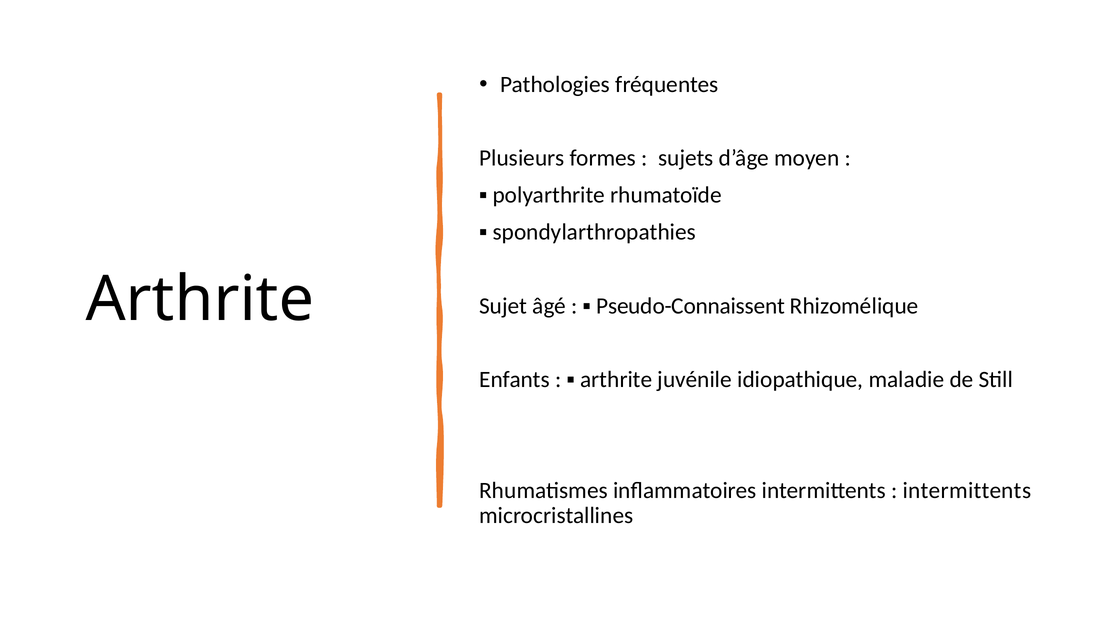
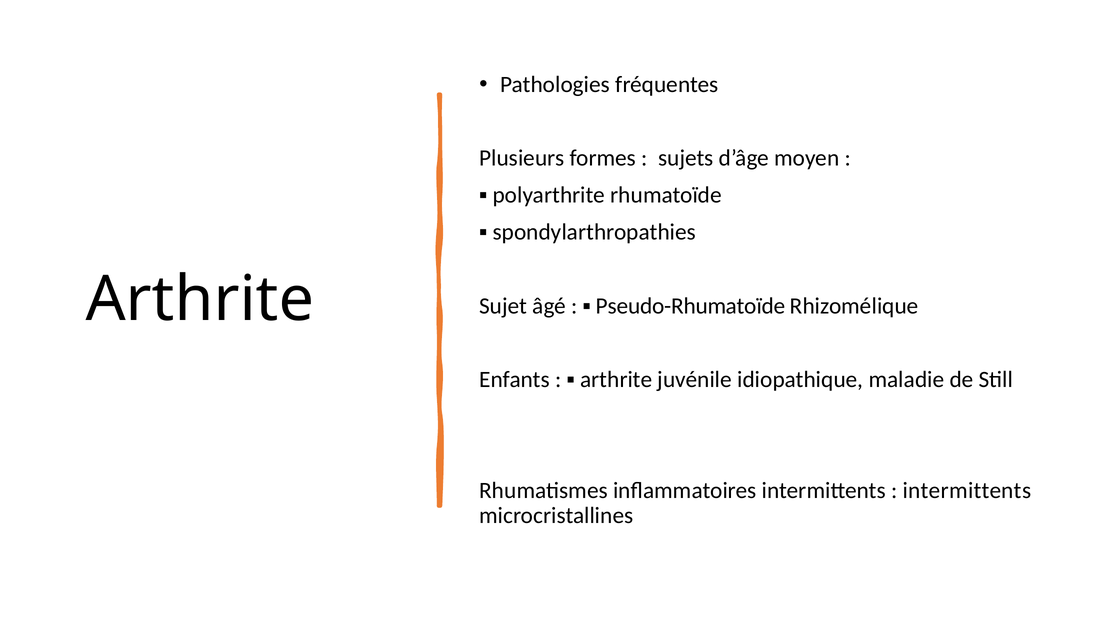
Pseudo-Connaissent: Pseudo-Connaissent -> Pseudo-Rhumatoïde (691, 306)
